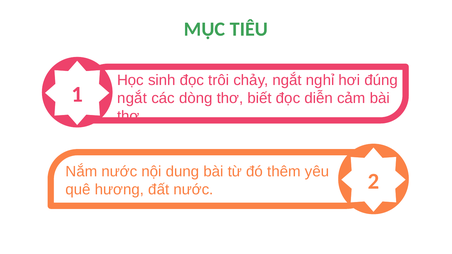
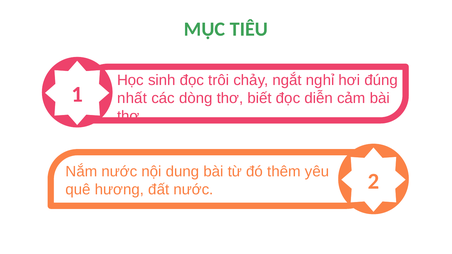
ngắt: ngắt -> nhất (132, 98)
